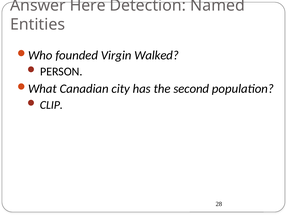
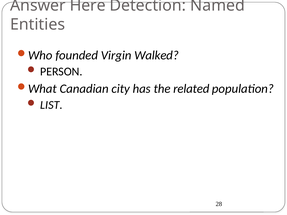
second: second -> related (191, 89)
CLIP: CLIP -> LIST (51, 105)
